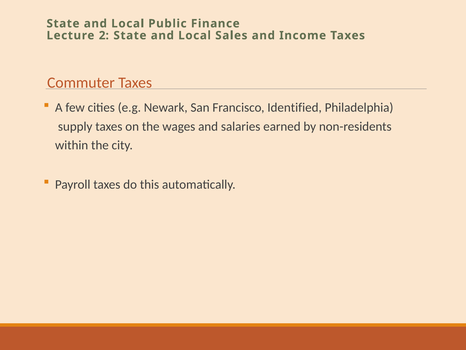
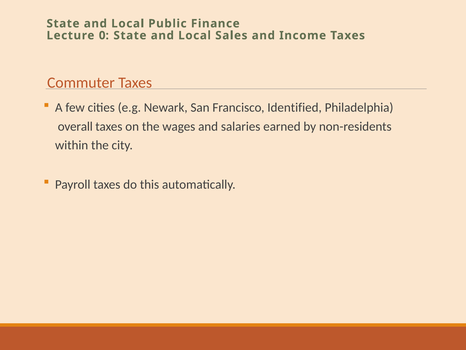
2: 2 -> 0 (104, 35)
supply: supply -> overall (75, 126)
